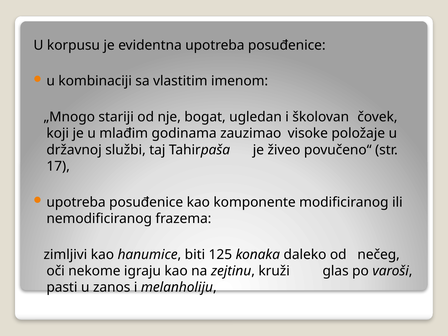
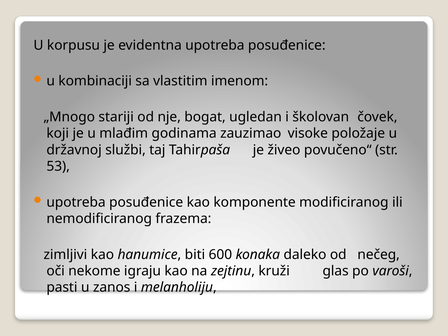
17: 17 -> 53 (58, 166)
125: 125 -> 600 (220, 255)
